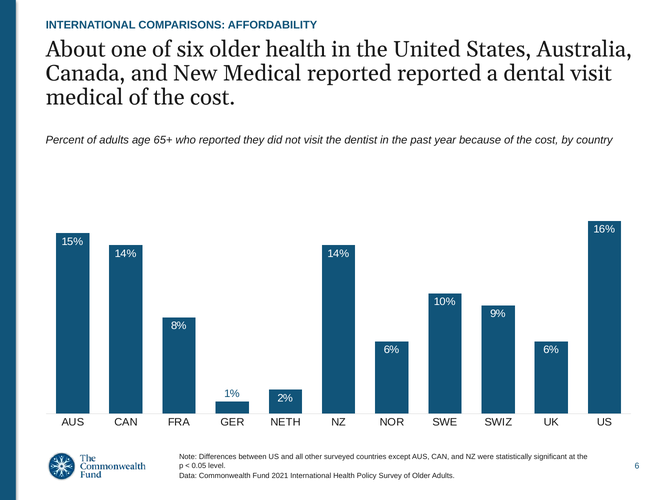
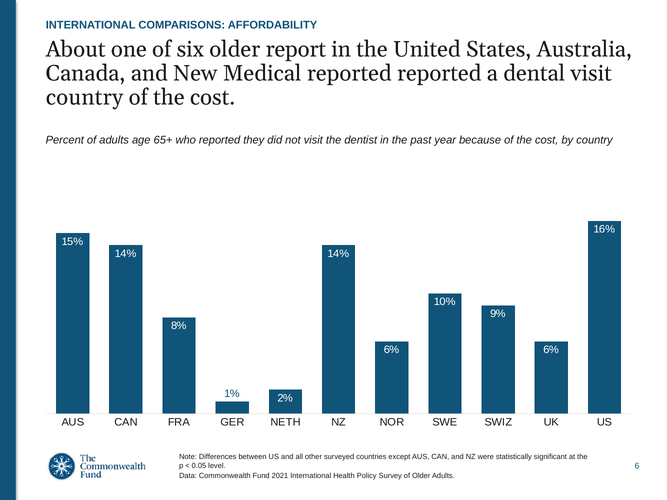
older health: health -> report (296, 49)
medical: medical -> country (84, 97)
